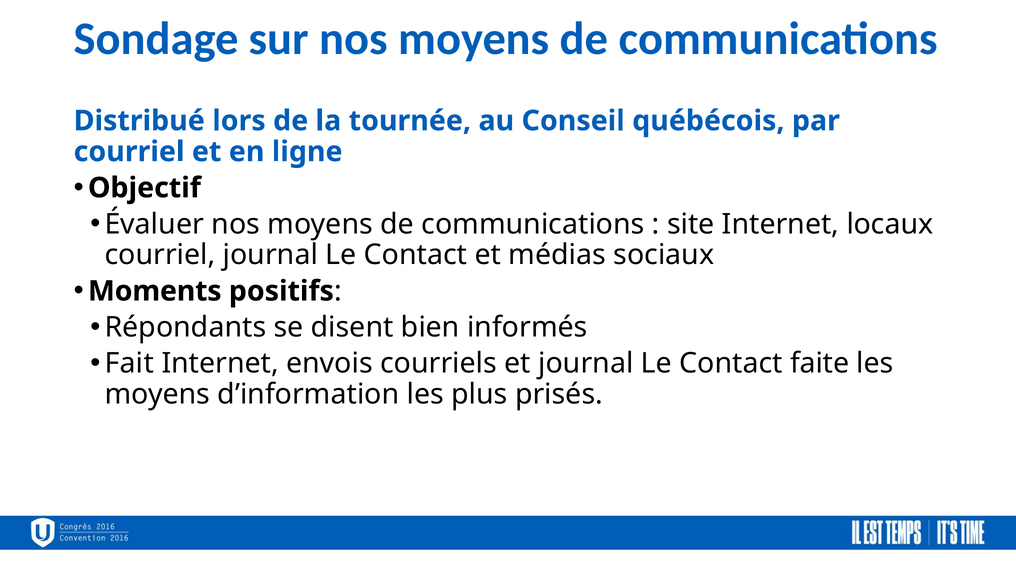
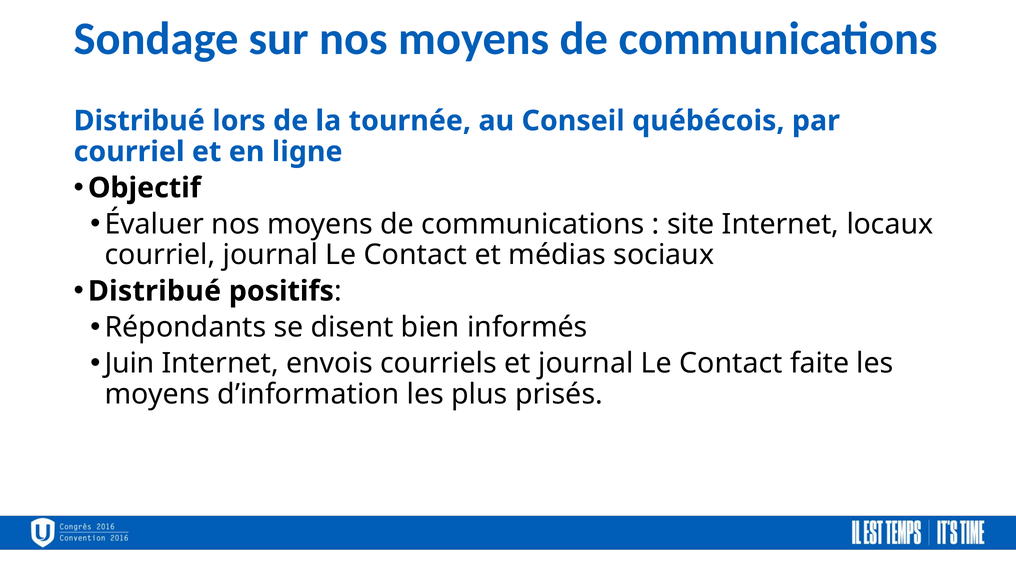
Moments: Moments -> Distribué (155, 291)
Fait: Fait -> Juin (129, 363)
